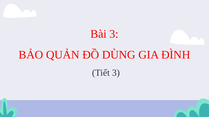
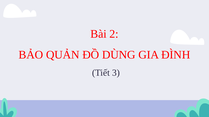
Bài 3: 3 -> 2 (114, 34)
